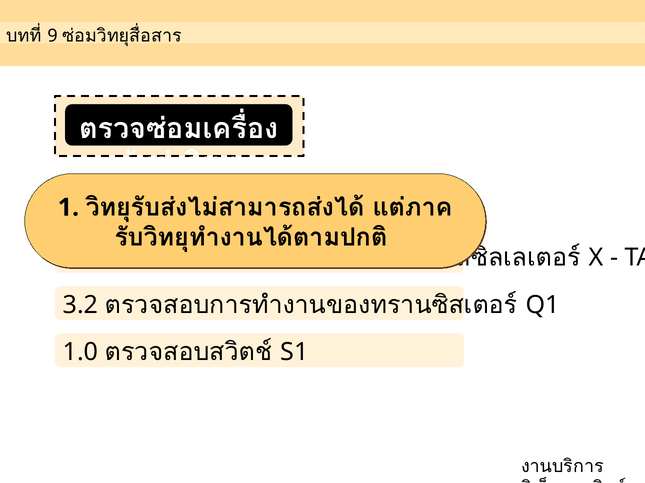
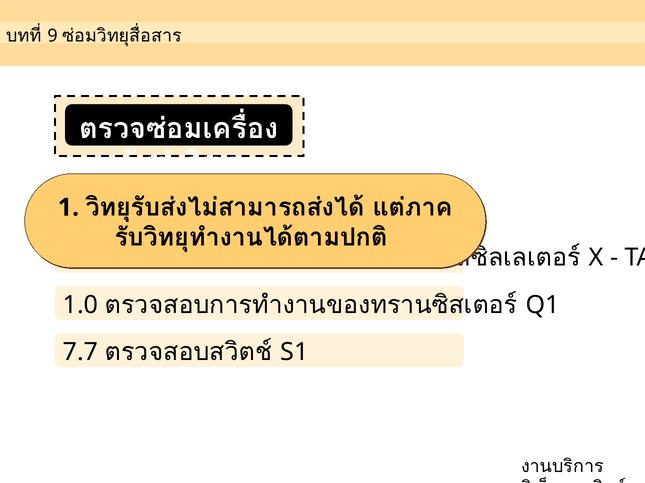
3.2: 3.2 -> 1.0 (81, 305)
1.0: 1.0 -> 7.7 (81, 353)
